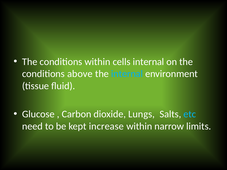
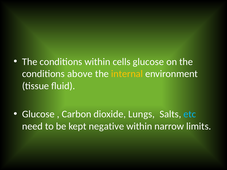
cells internal: internal -> glucose (148, 62)
internal colour: light blue -> yellow (127, 74)
increase: increase -> negative (106, 126)
